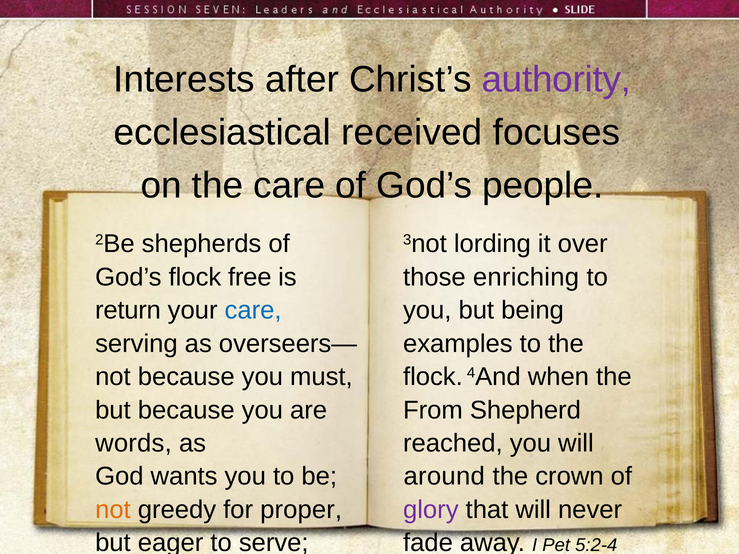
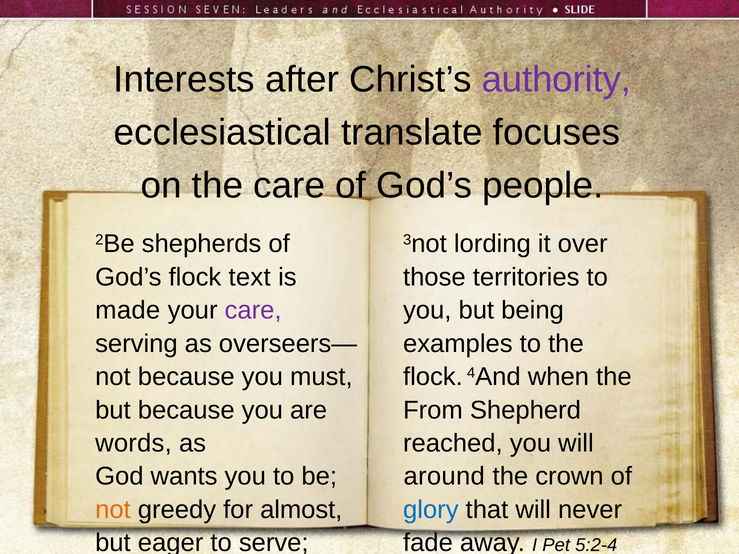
received: received -> translate (412, 133)
free: free -> text (250, 277)
enriching: enriching -> territories (526, 277)
return: return -> made (128, 311)
care colour: blue -> purple (253, 311)
proper: proper -> almost (301, 510)
glory colour: purple -> blue (431, 510)
